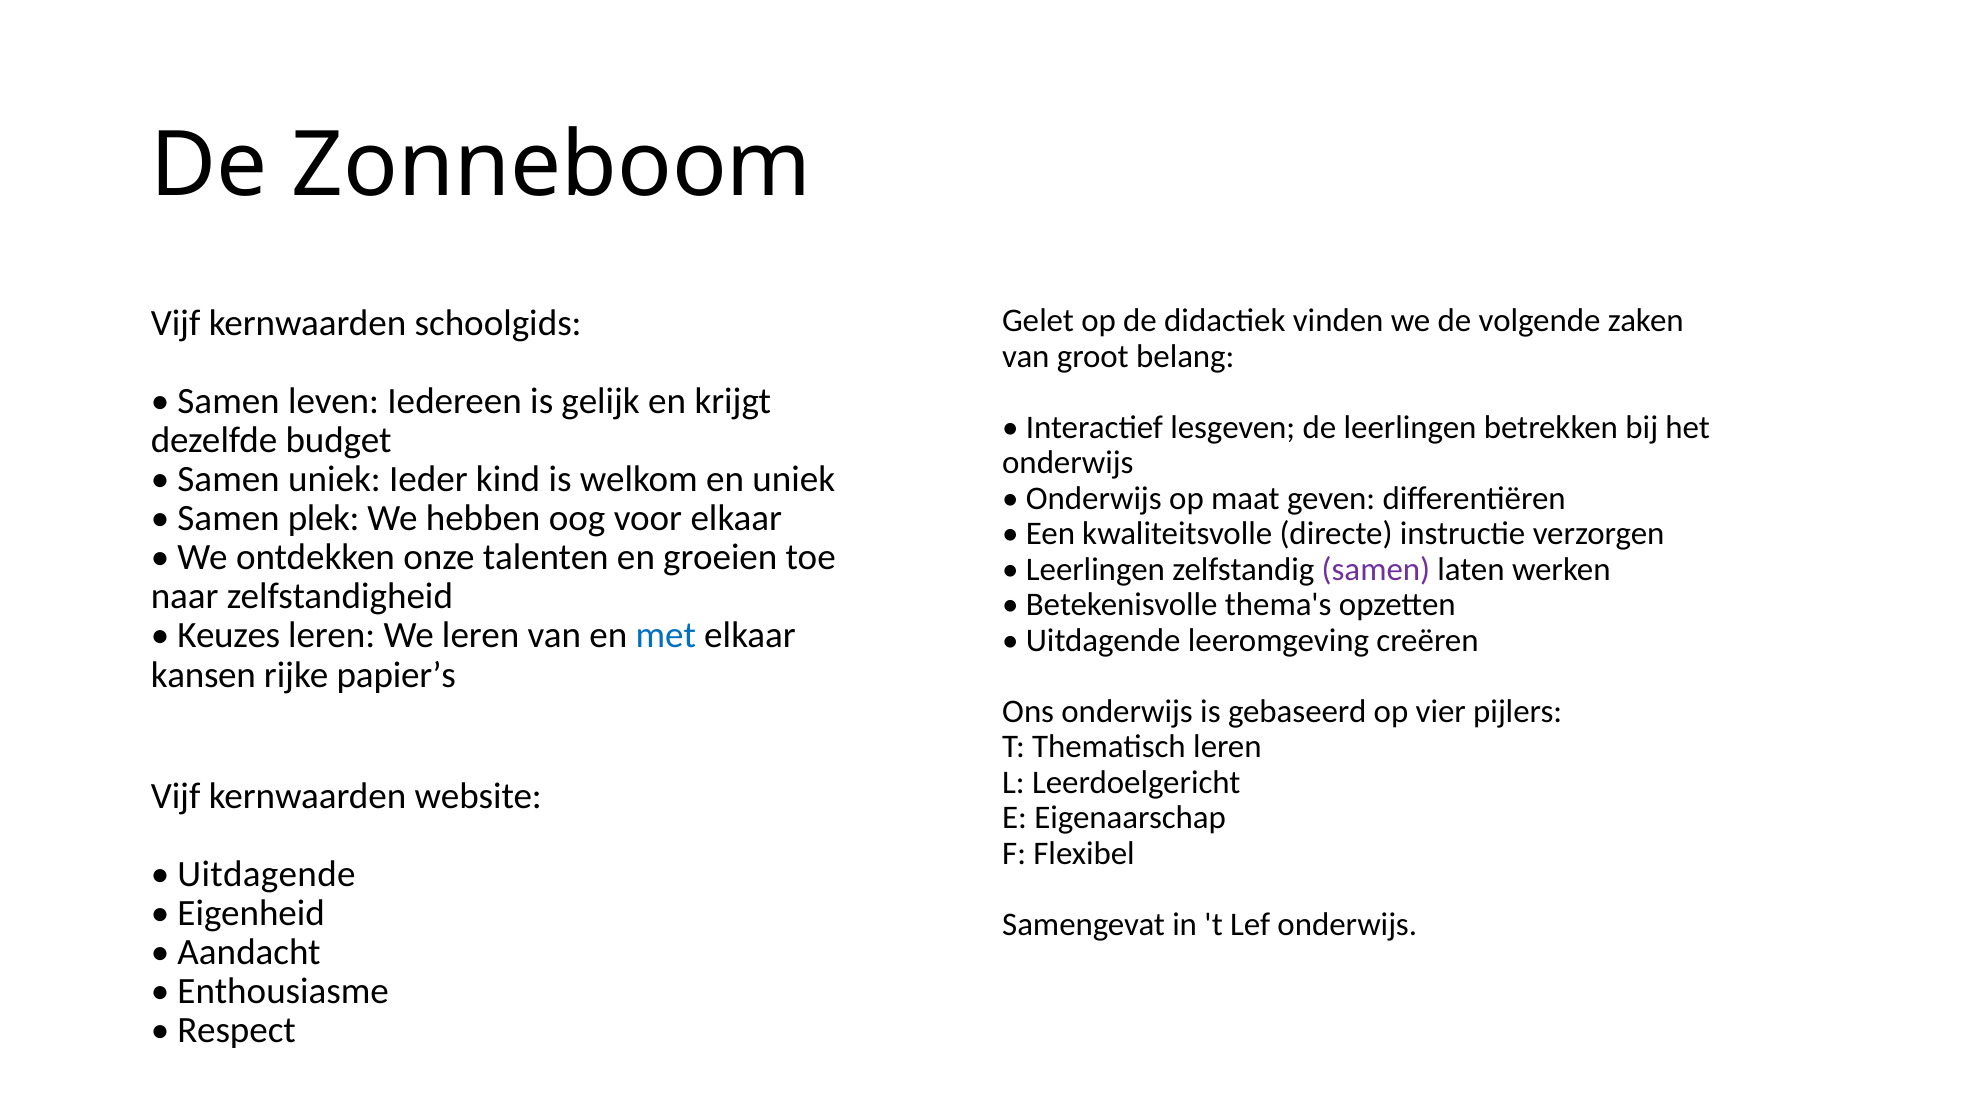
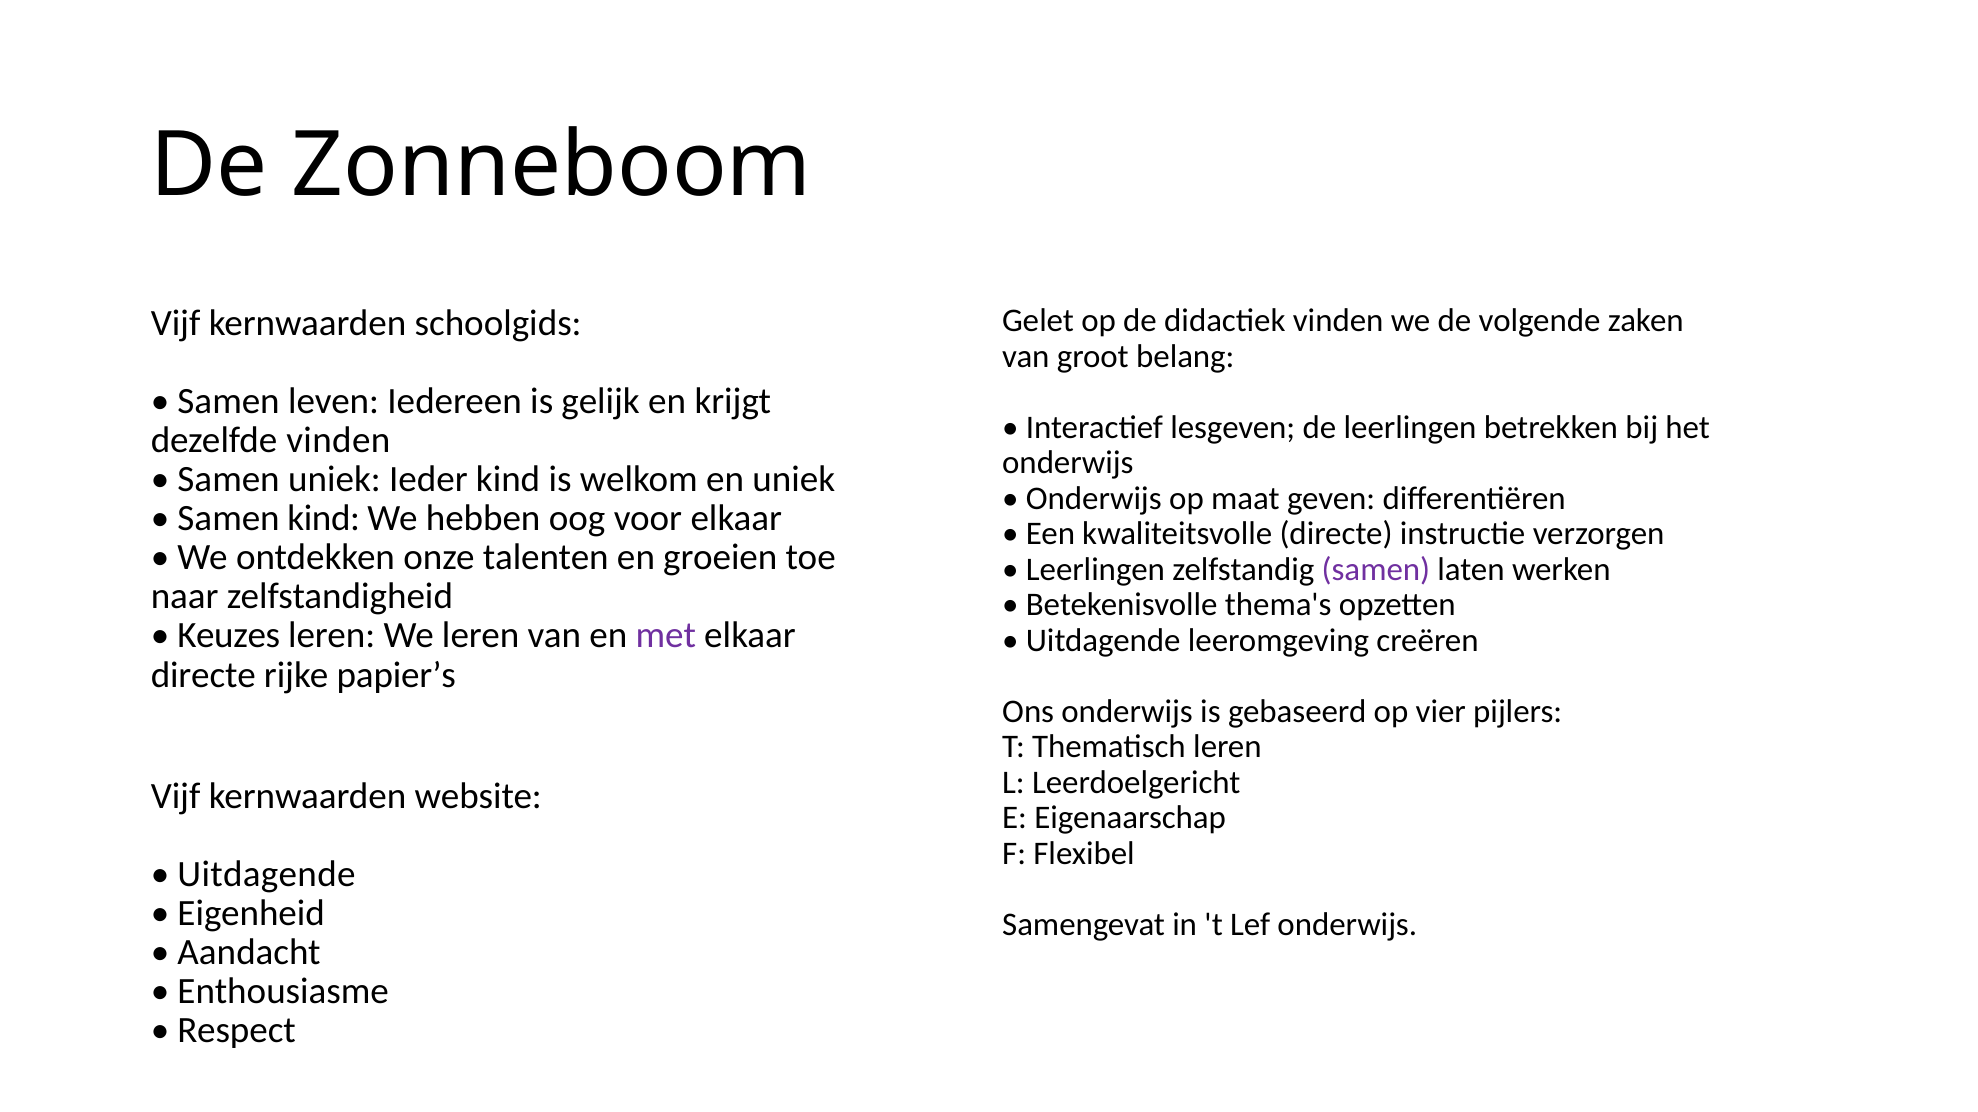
dezelfde budget: budget -> vinden (338, 440)
Samen plek: plek -> kind (324, 519)
met colour: blue -> purple (666, 636)
kansen: kansen -> directe (203, 675)
